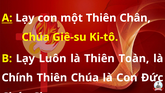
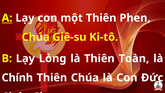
Chân: Chân -> Phen (135, 18)
Luôn: Luôn -> Lòng (53, 58)
